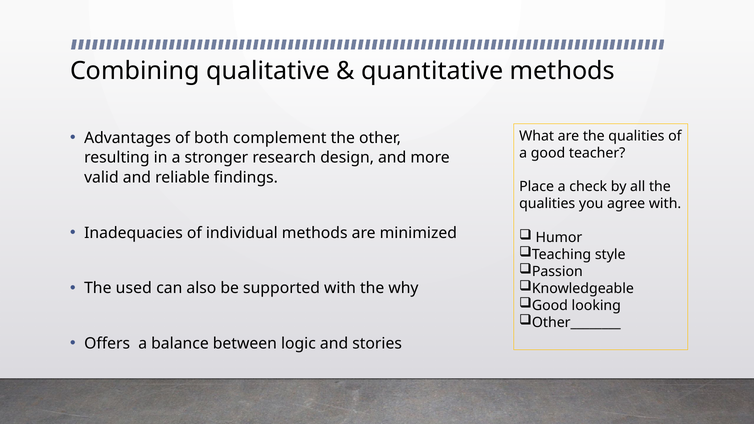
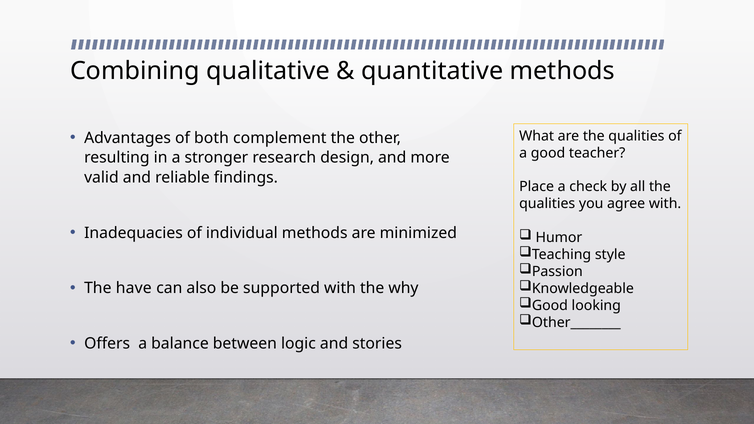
used: used -> have (134, 288)
